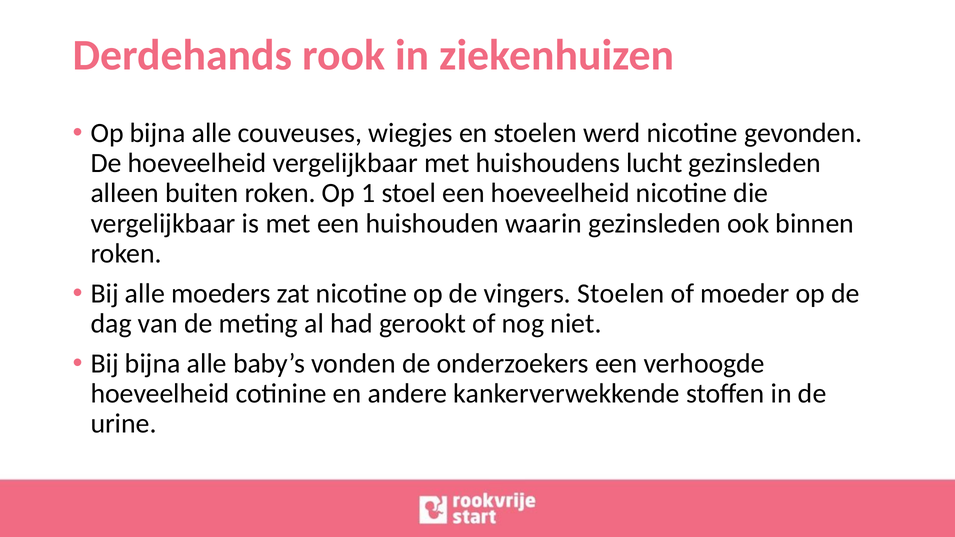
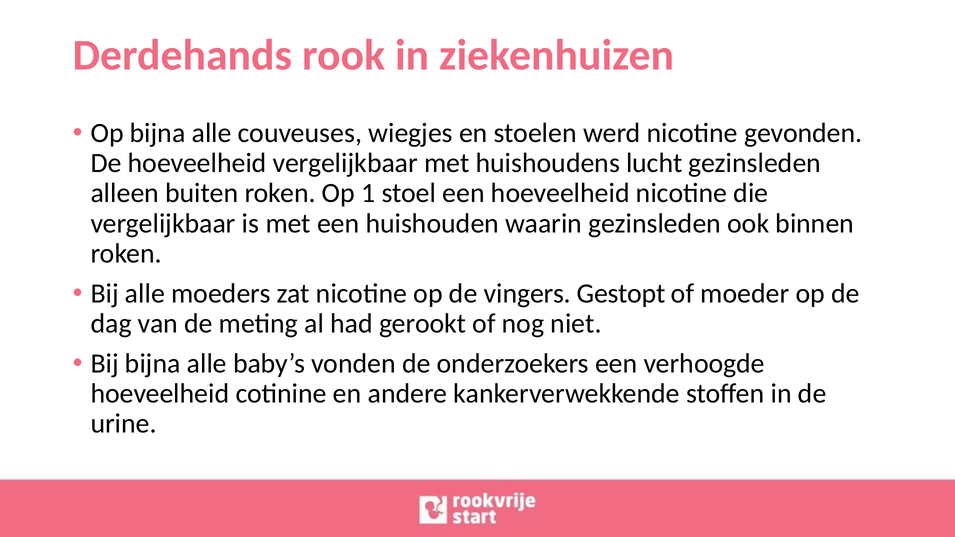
vingers Stoelen: Stoelen -> Gestopt (621, 294)
